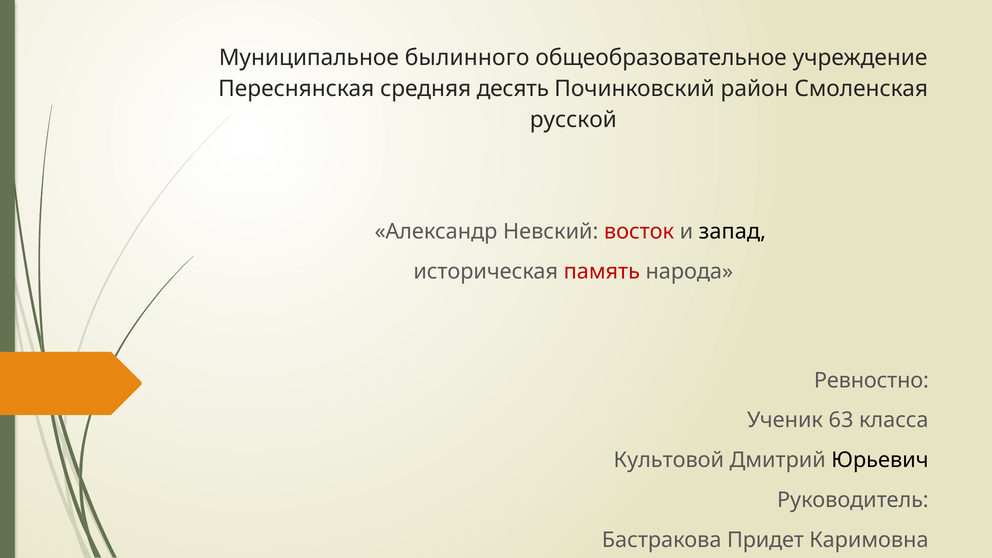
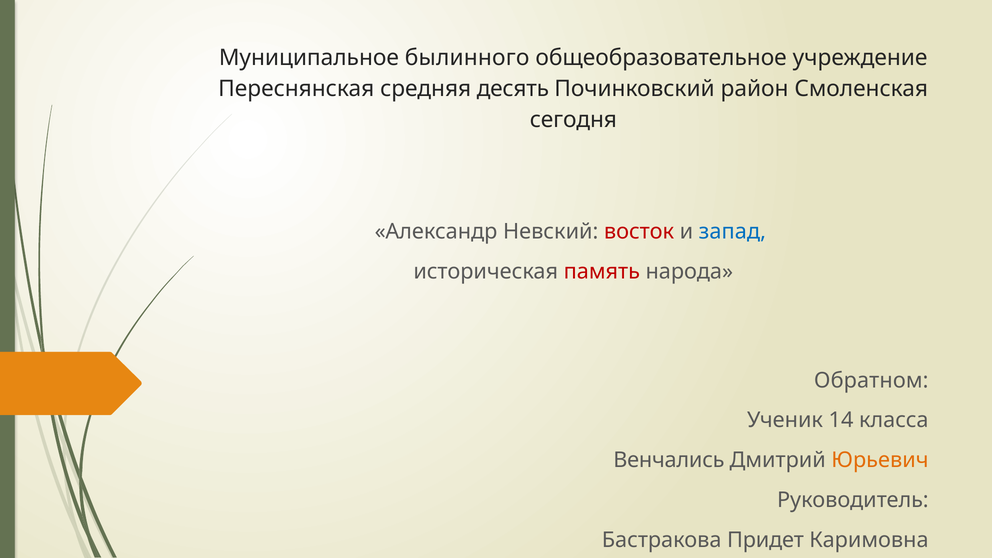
русской: русской -> сегодня (573, 120)
запад colour: black -> blue (732, 232)
Ревностно: Ревностно -> Обратном (871, 380)
63: 63 -> 14 (841, 420)
Культовой: Культовой -> Венчались (669, 460)
Юрьевич colour: black -> orange (880, 460)
